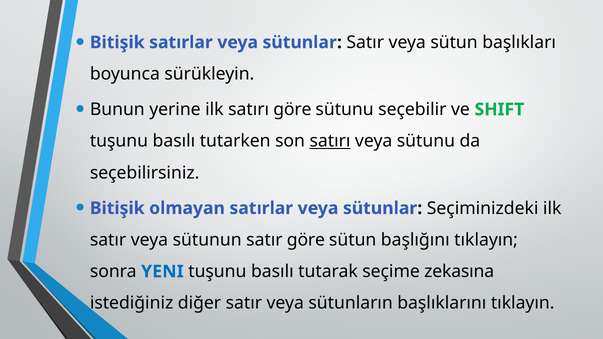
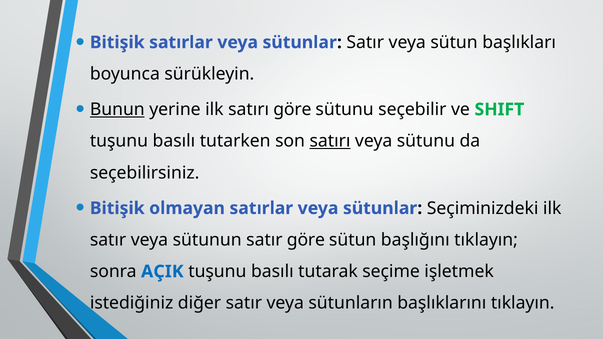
Bunun underline: none -> present (117, 110)
YENI: YENI -> AÇIK (162, 272)
zekasına: zekasına -> işletmek (459, 272)
